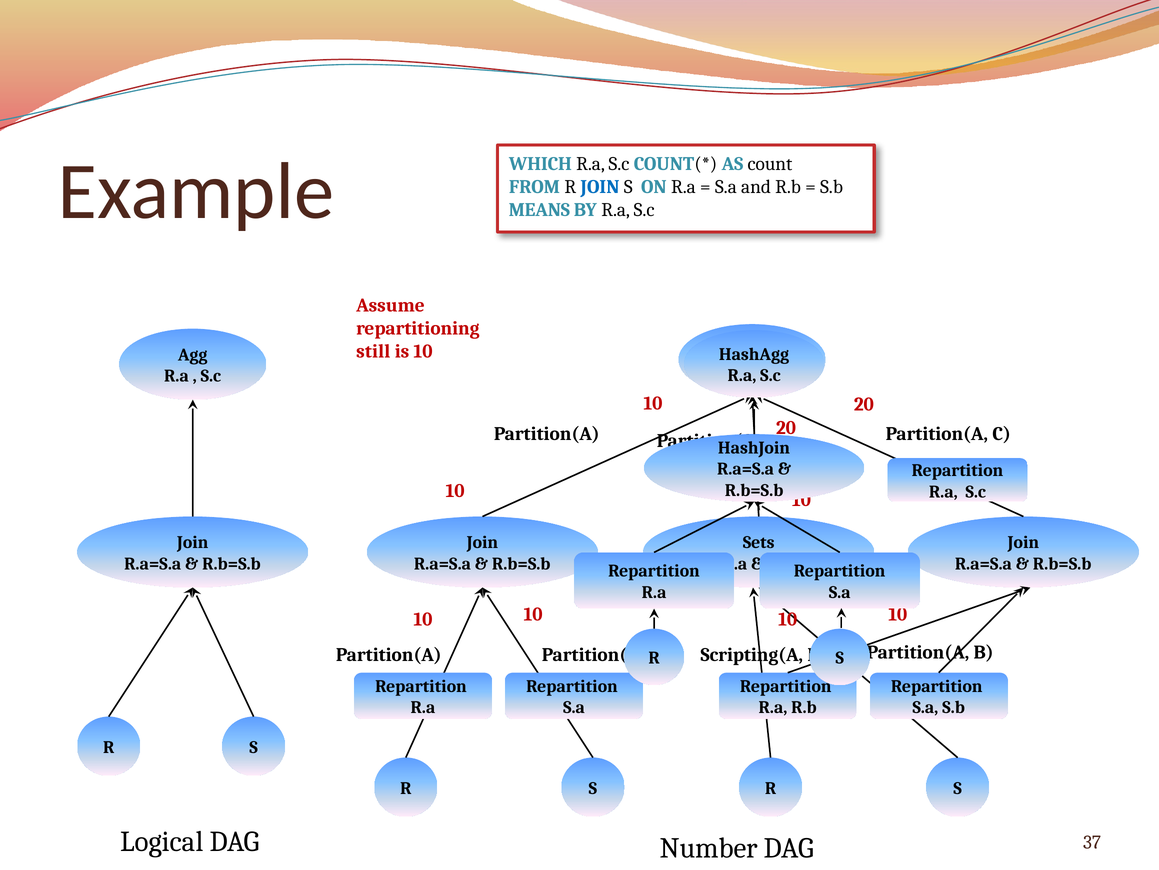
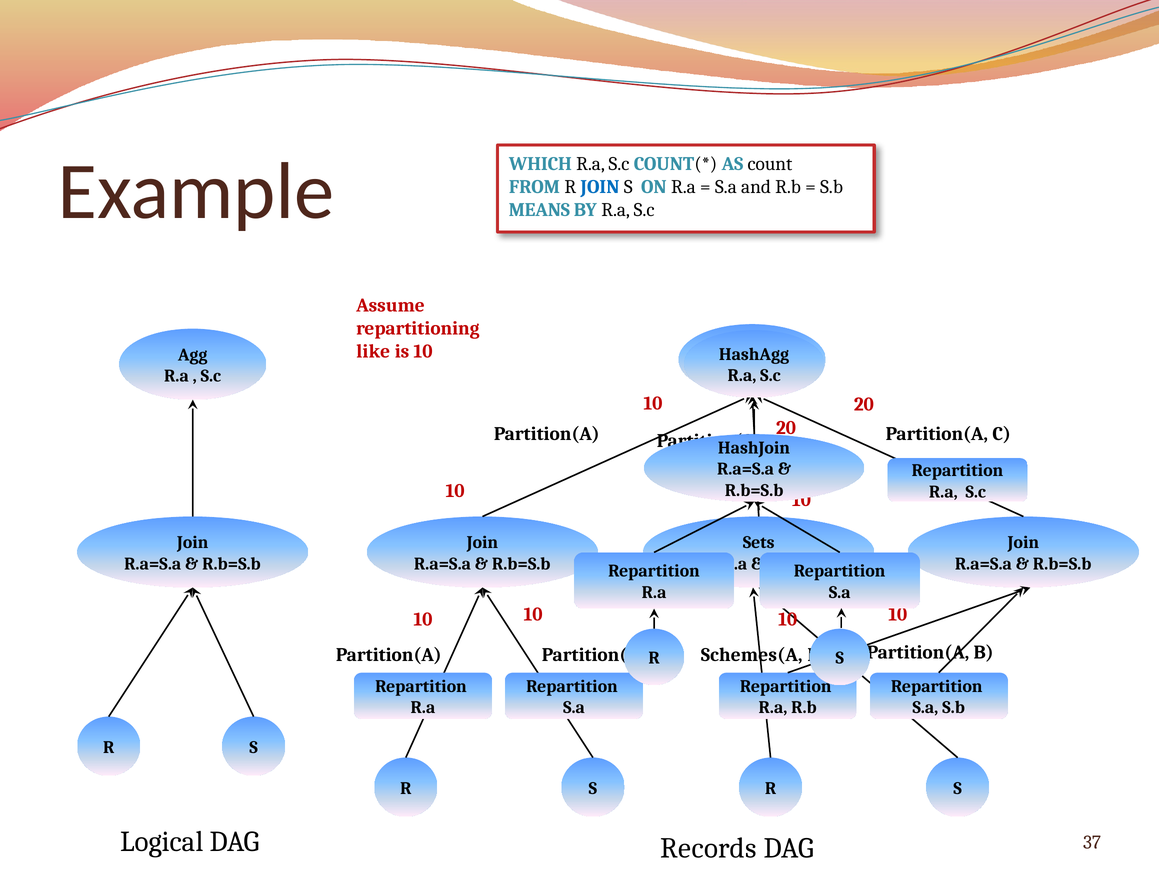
still: still -> like (373, 351)
Scripting(A: Scripting(A -> Schemes(A (752, 654)
Number: Number -> Records (709, 848)
